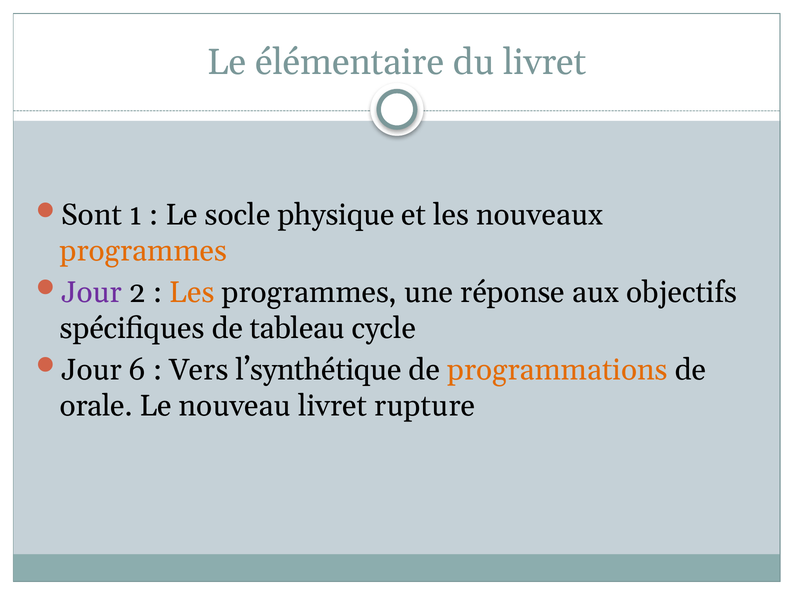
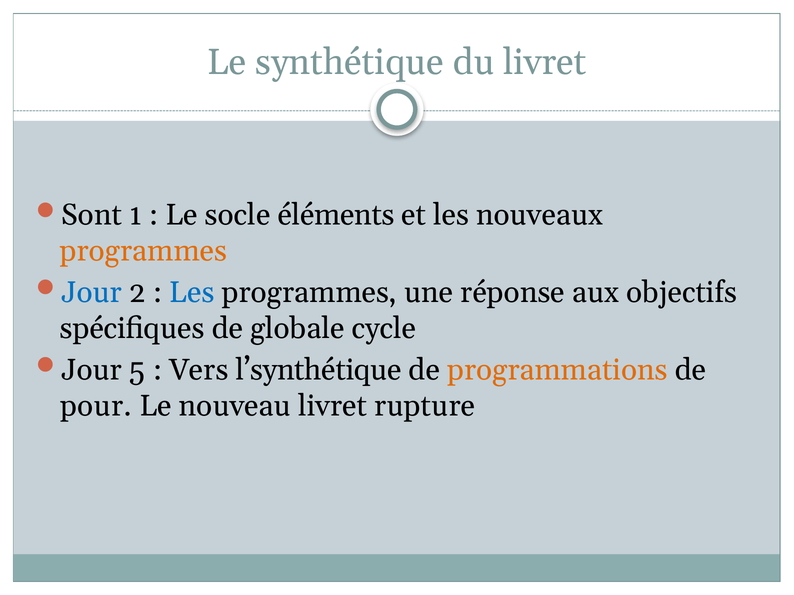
élémentaire: élémentaire -> synthétique (350, 63)
physique: physique -> éléments (336, 215)
Jour colour: purple -> blue (92, 293)
Les colour: orange -> blue (192, 293)
tableau: tableau -> globale (297, 329)
6: 6 -> 5 (137, 370)
orale: orale -> pour (96, 406)
